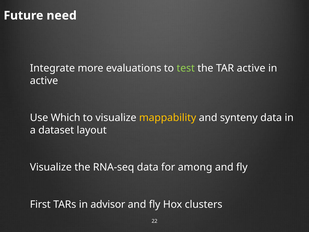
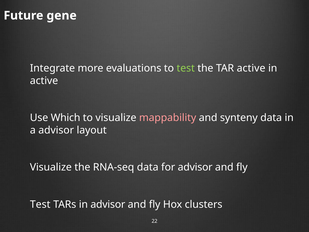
need: need -> gene (62, 16)
mappability colour: yellow -> pink (168, 118)
a dataset: dataset -> advisor (56, 130)
for among: among -> advisor (195, 167)
First: First -> Test (40, 204)
